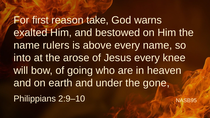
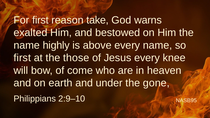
rulers: rulers -> highly (56, 45)
into: into -> first (22, 58)
arose: arose -> those (76, 58)
going: going -> come (80, 70)
